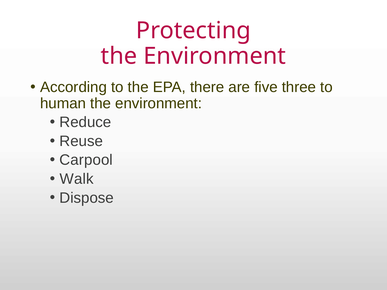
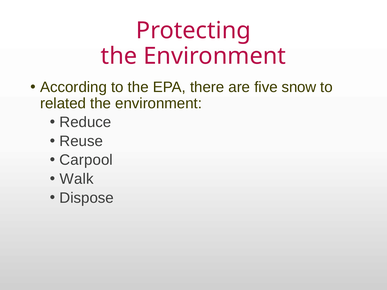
three: three -> snow (299, 87)
human: human -> related (63, 103)
